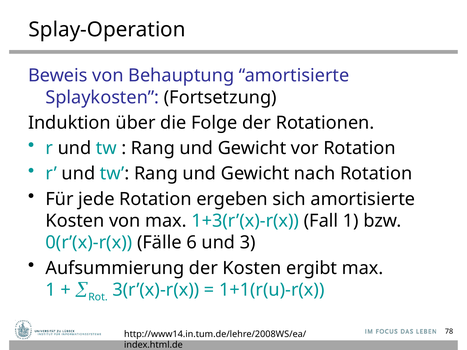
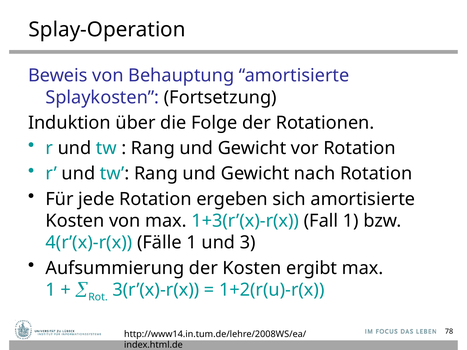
0(r’(x)-r(x: 0(r’(x)-r(x -> 4(r’(x)-r(x (89, 243)
Fälle 6: 6 -> 1 (192, 243)
1+1(r(u)-r(x: 1+1(r(u)-r(x -> 1+2(r(u)-r(x (272, 290)
